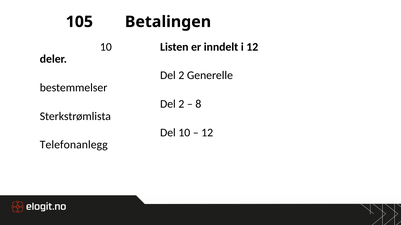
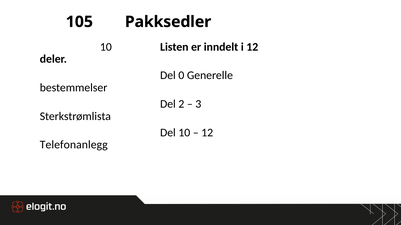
Betalingen: Betalingen -> Pakksedler (168, 22)
2: 2 -> 0 (181, 76)
8: 8 -> 3 (198, 104)
